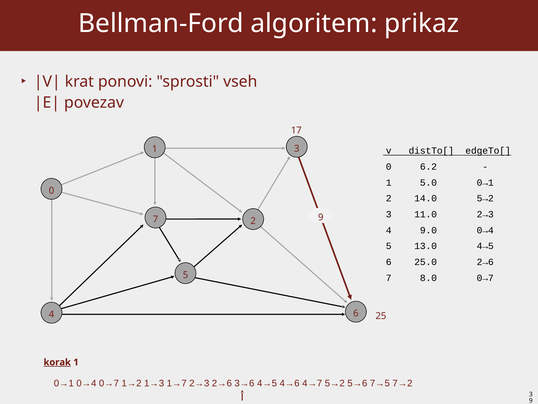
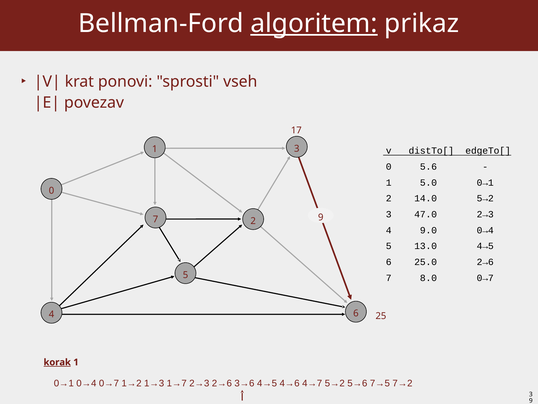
algoritem underline: none -> present (314, 23)
6.2: 6.2 -> 5.6 (428, 166)
11.0: 11.0 -> 47.0 (426, 214)
